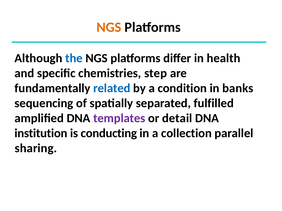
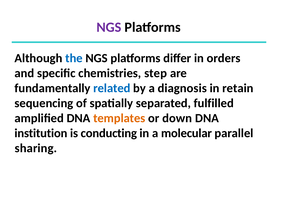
NGS colour: orange -> purple (109, 27)
health: health -> orders (224, 58)
condition: condition -> diagnosis (182, 88)
banks: banks -> retain (238, 88)
templates colour: purple -> orange (119, 118)
detail: detail -> down (177, 118)
collection: collection -> molecular (187, 133)
